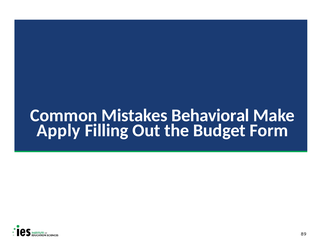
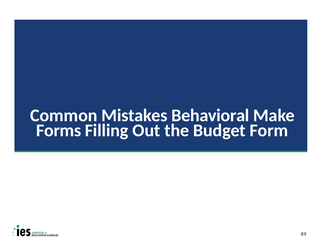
Apply: Apply -> Forms (59, 130)
